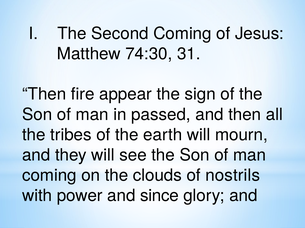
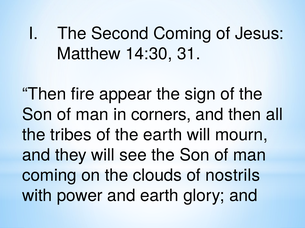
74:30: 74:30 -> 14:30 (149, 54)
passed: passed -> corners (161, 115)
and since: since -> earth (159, 196)
